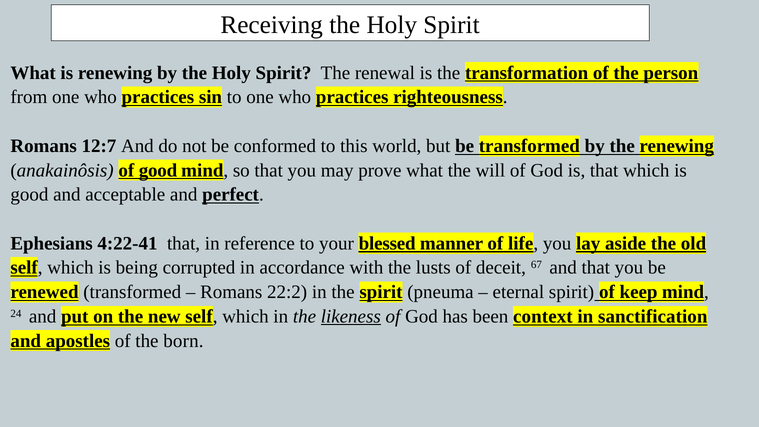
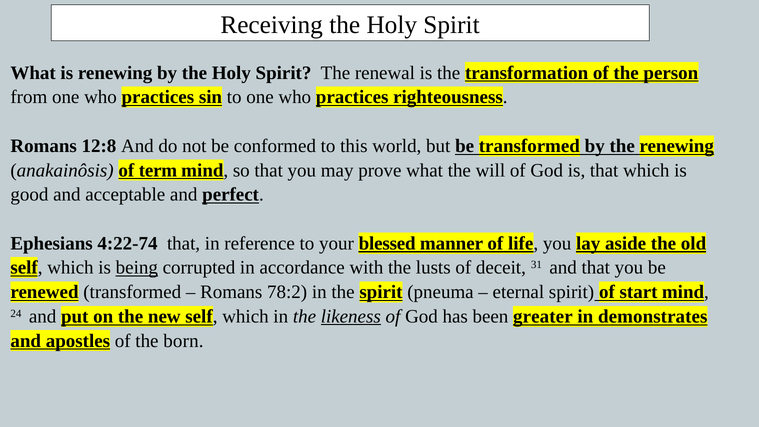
12:7: 12:7 -> 12:8 (99, 146)
of good: good -> term (158, 170)
4:22-41: 4:22-41 -> 4:22-74 (127, 243)
being underline: none -> present (137, 268)
67: 67 -> 31 (536, 265)
22:2: 22:2 -> 78:2 (287, 292)
keep: keep -> start (639, 292)
context: context -> greater (543, 316)
sanctification: sanctification -> demonstrates (653, 316)
